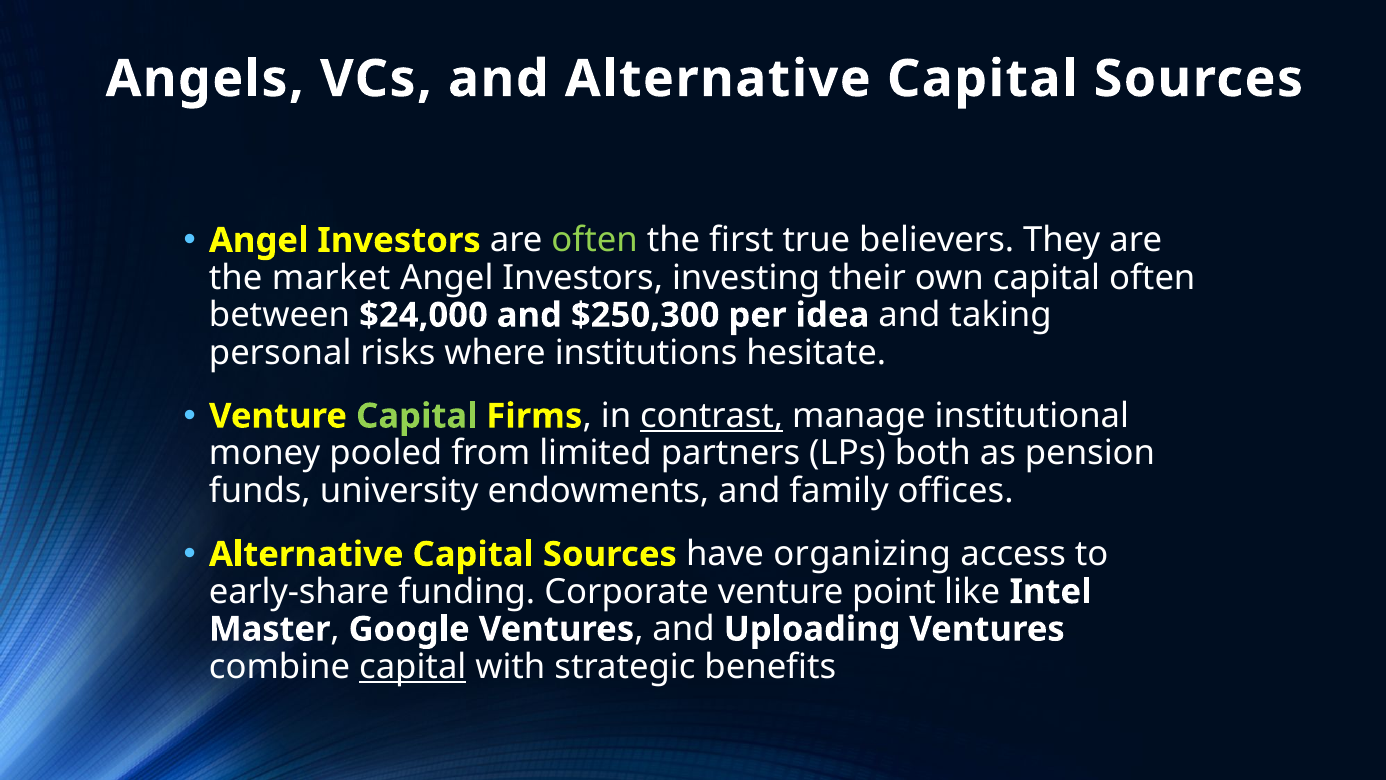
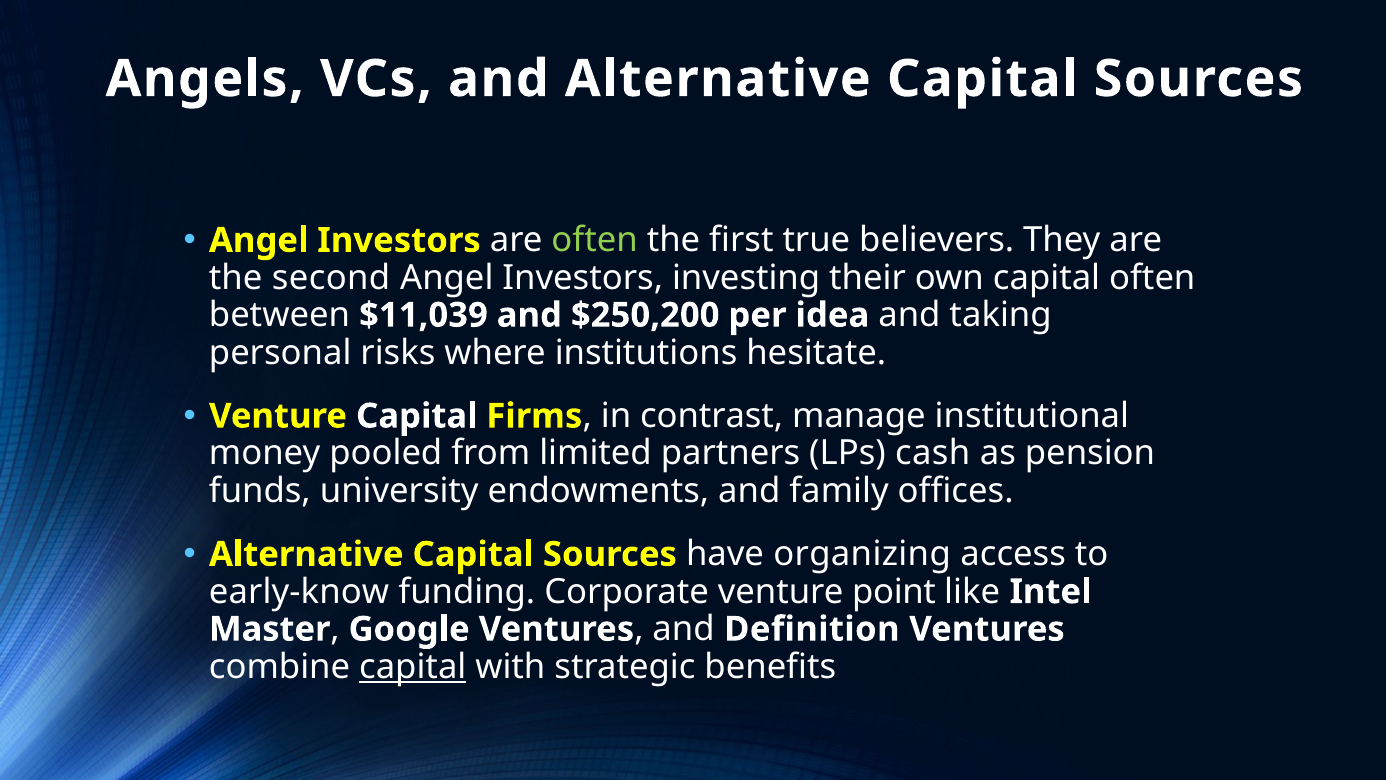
market: market -> second (331, 278)
$24,000: $24,000 -> $11,039 (423, 315)
$250,300: $250,300 -> $250,200 (645, 315)
Capital colour: light green -> white (417, 416)
contrast underline: present -> none (712, 416)
both: both -> cash (933, 453)
early-share: early-share -> early-know (299, 592)
Uploading: Uploading -> Definition (812, 629)
